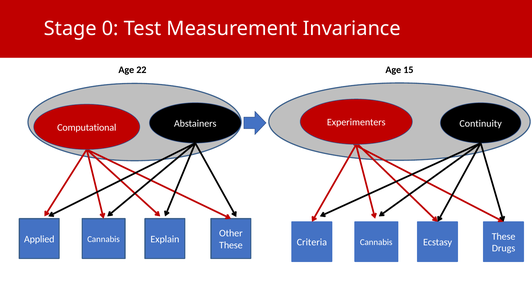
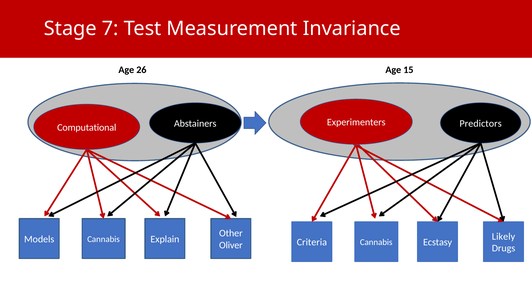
0: 0 -> 7 (110, 29)
22: 22 -> 26 (141, 70)
Continuity: Continuity -> Predictors (481, 124)
These: These -> Likely (504, 237)
Applied: Applied -> Models (39, 239)
These: These -> Oliver (231, 245)
